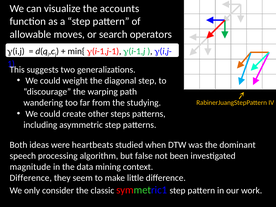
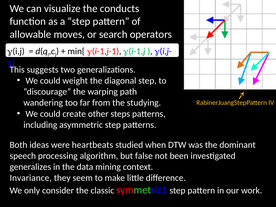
accounts: accounts -> conducts (120, 9)
magnitude: magnitude -> generalizes (30, 167)
Difference: Difference -> Invariance (31, 178)
